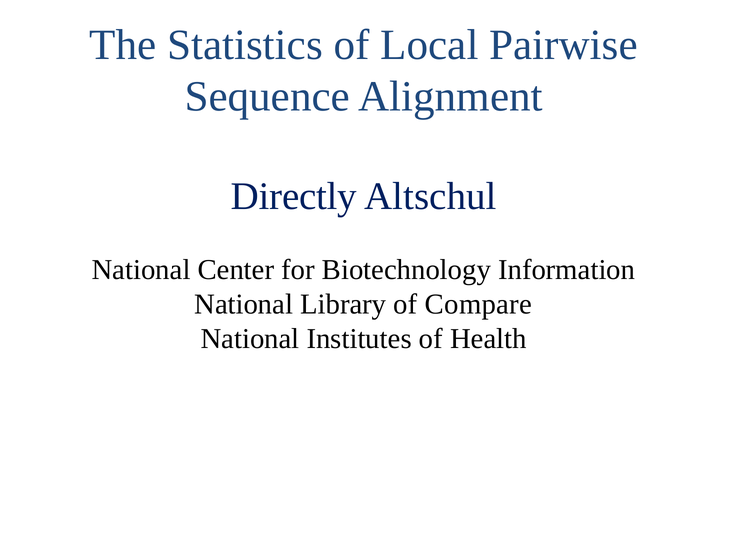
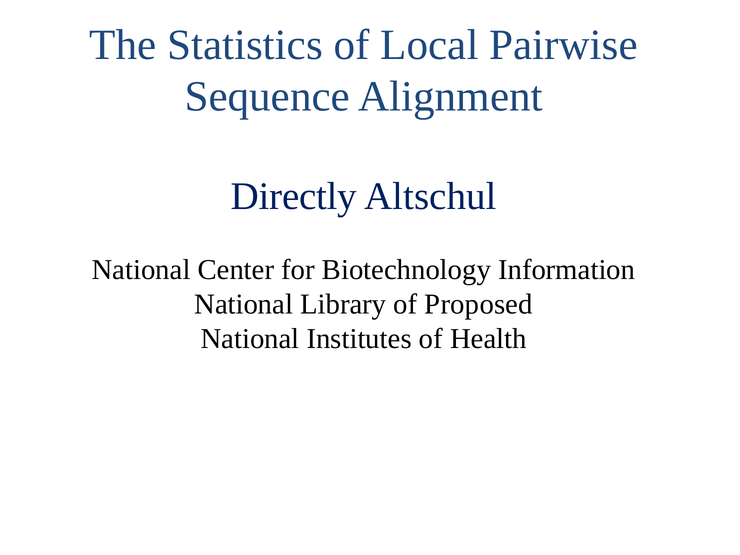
Compare: Compare -> Proposed (479, 304)
